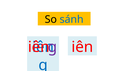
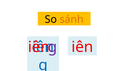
sánh colour: blue -> orange (72, 19)
